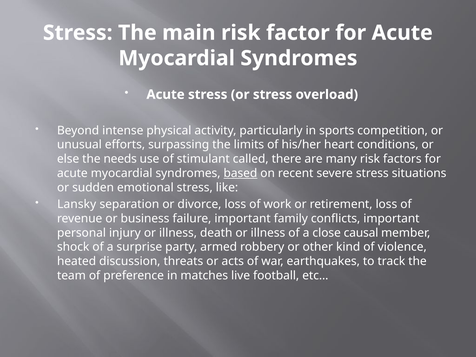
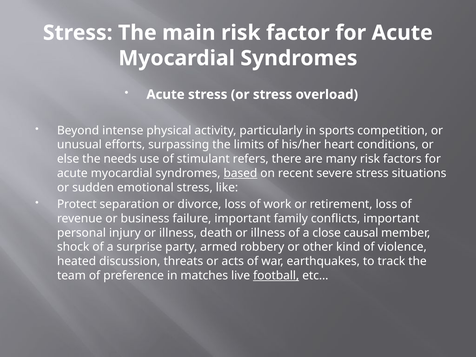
called: called -> refers (251, 159)
Lansky: Lansky -> Protect (77, 204)
football underline: none -> present (276, 276)
